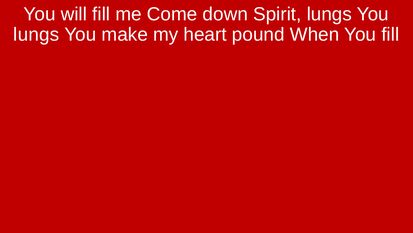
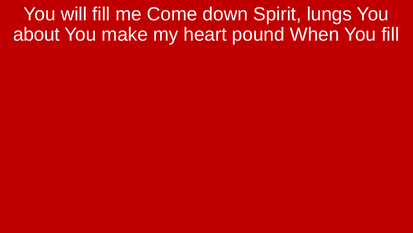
lungs: lungs -> about (36, 34)
